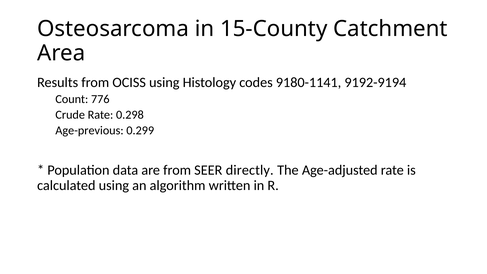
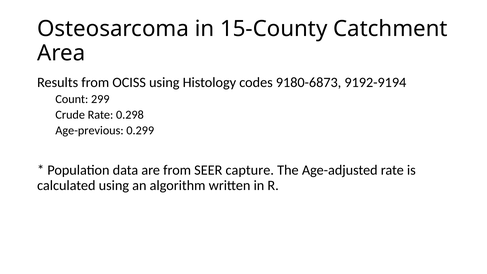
9180-1141: 9180-1141 -> 9180-6873 (309, 82)
776: 776 -> 299 (100, 99)
directly: directly -> capture (250, 170)
